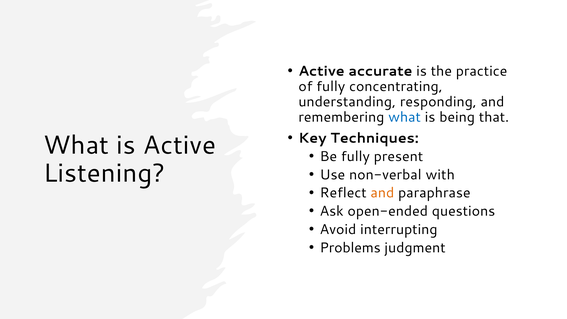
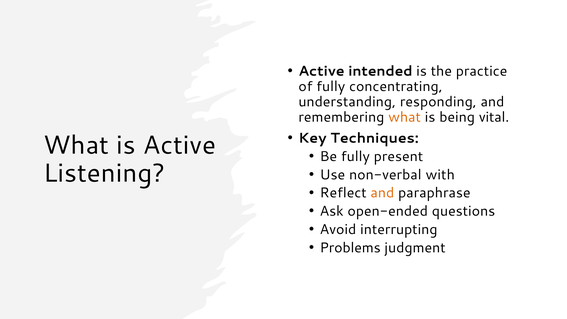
accurate: accurate -> intended (380, 71)
what colour: blue -> orange (405, 117)
that: that -> vital (494, 117)
